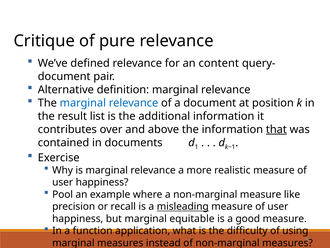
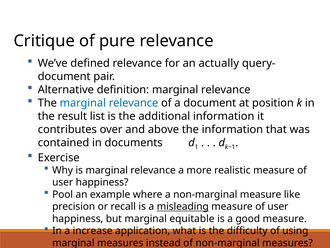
content: content -> actually (219, 63)
that underline: present -> none (276, 129)
function: function -> increase (93, 230)
